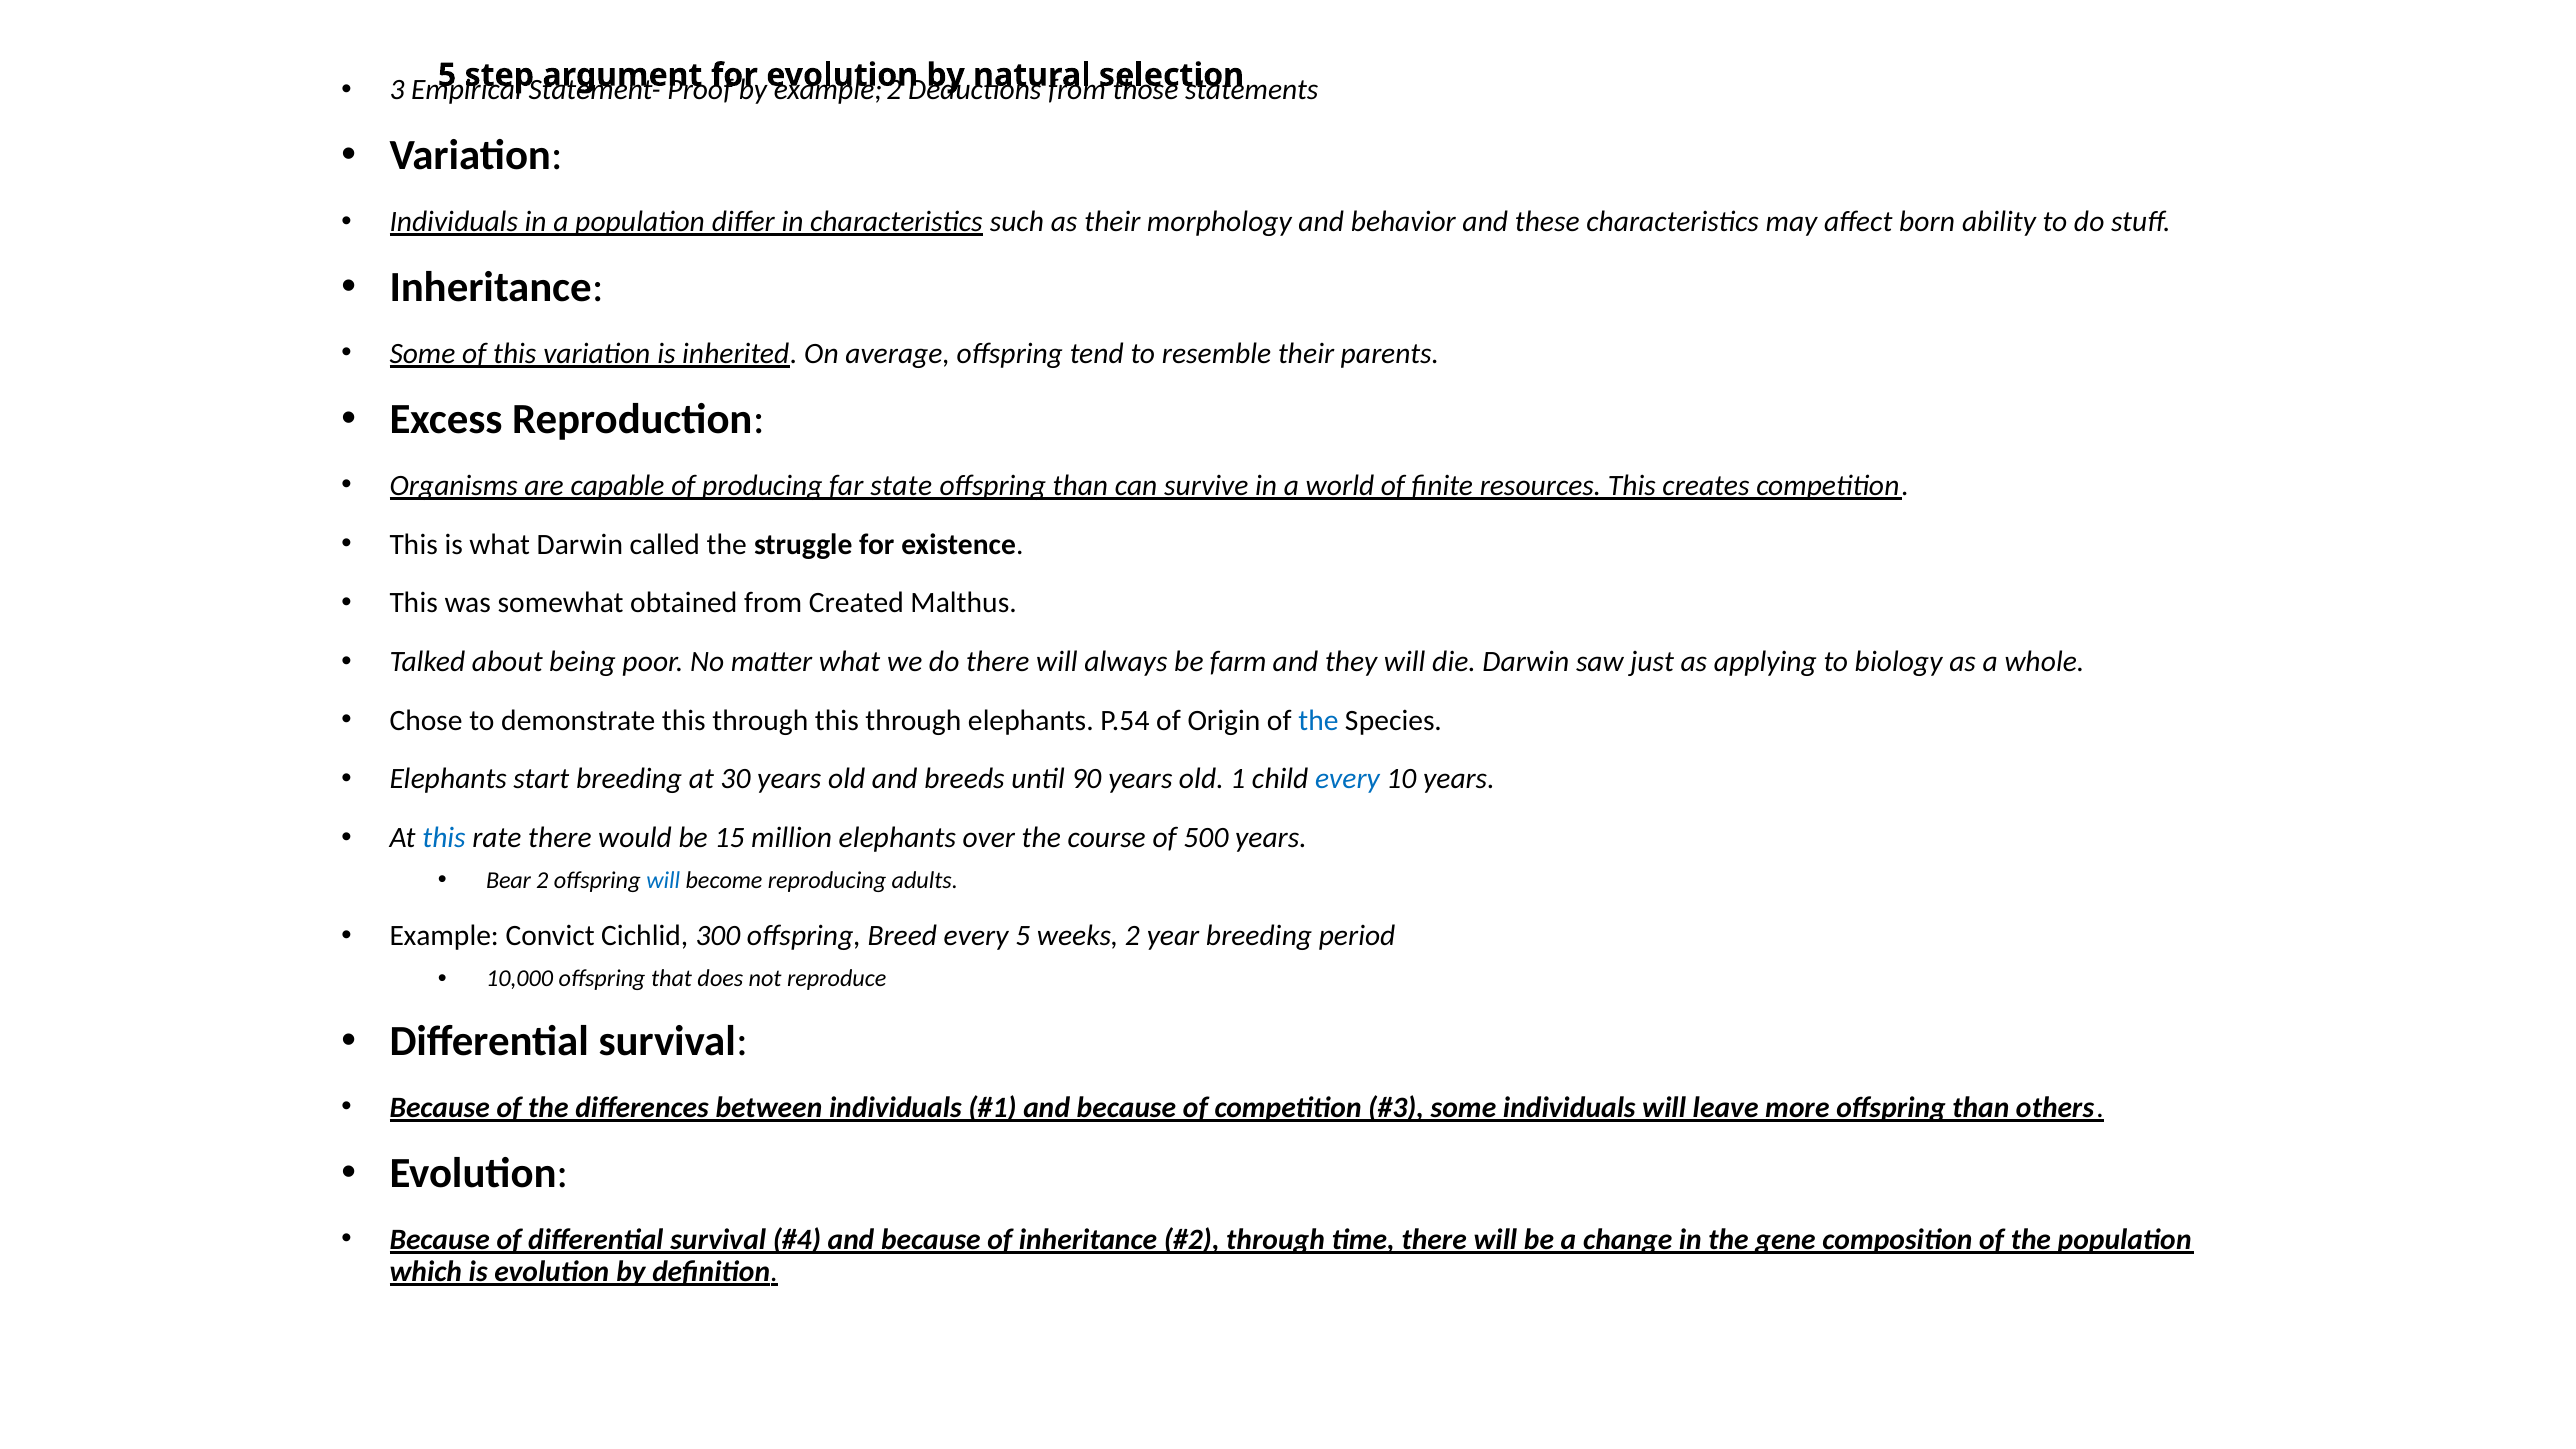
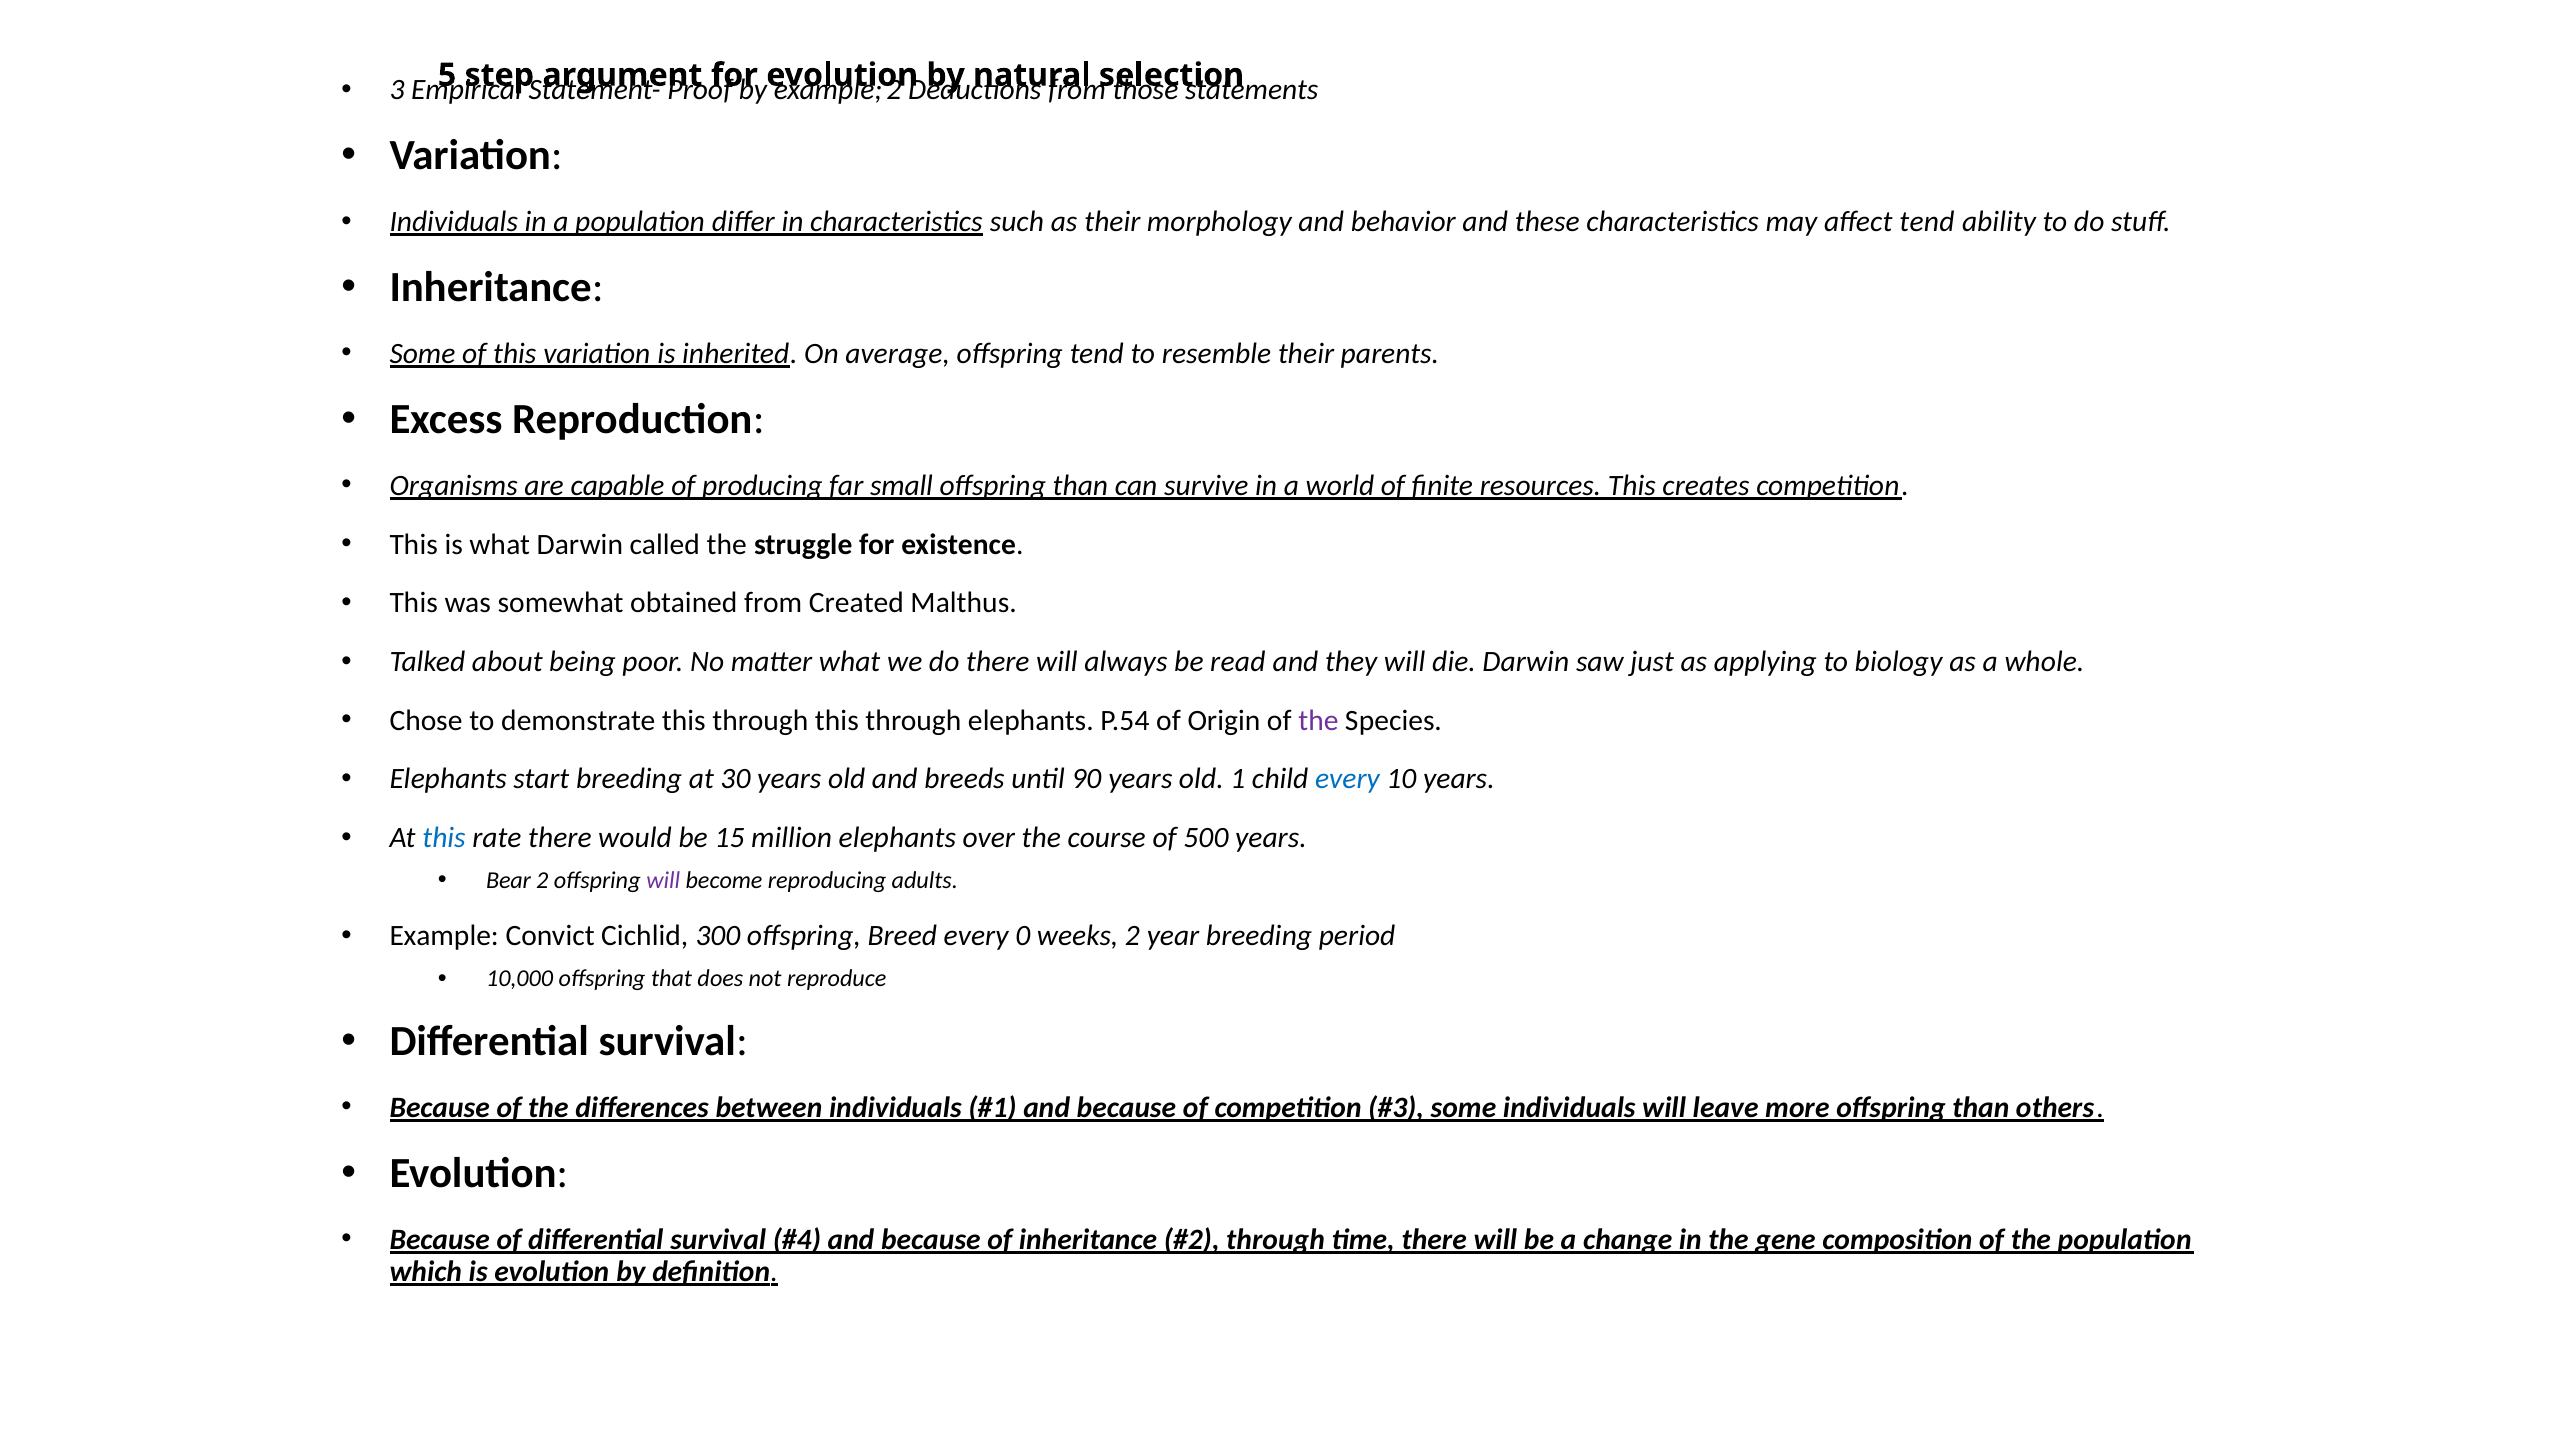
affect born: born -> tend (1927, 222)
state: state -> small (902, 486)
farm: farm -> read (1238, 662)
the colour: blue -> purple (1318, 720)
will colour: blue -> purple (663, 880)
every 5: 5 -> 0 (1023, 936)
